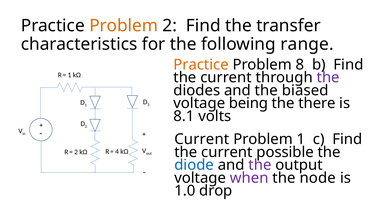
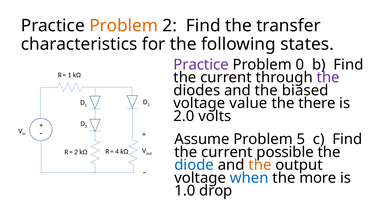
range: range -> states (307, 44)
Practice colour: orange -> purple (201, 65)
8: 8 -> 0 (300, 65)
being: being -> value (248, 103)
8.1: 8.1 -> 2.0 (184, 116)
Current: Current -> Assume (202, 139)
Problem 1: 1 -> 5 (301, 139)
the colour: purple -> orange (260, 165)
when colour: purple -> blue (249, 178)
node: node -> more (318, 178)
